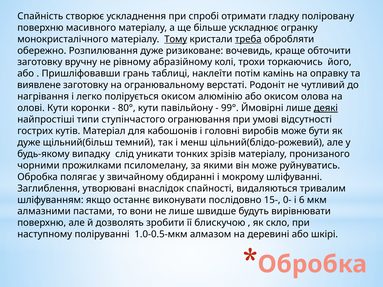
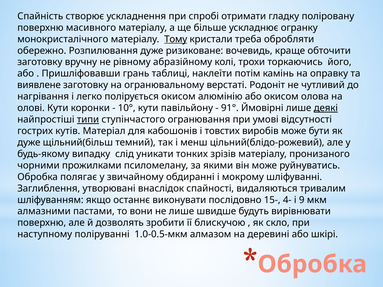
треба underline: present -> none (248, 39)
80°: 80° -> 10° (127, 108)
99°: 99° -> 91° (230, 108)
типи underline: none -> present (88, 120)
головні: головні -> товстих (222, 131)
0-: 0- -> 4- (287, 200)
6: 6 -> 9 (302, 200)
